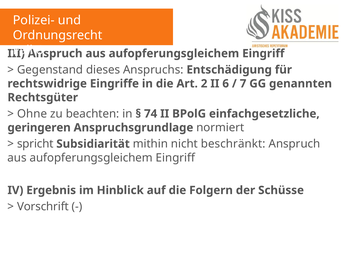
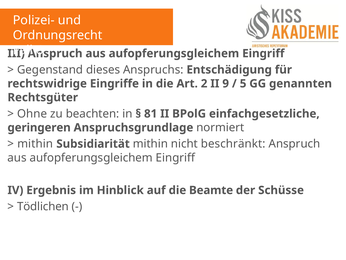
II 6: 6 -> 9 (226, 83)
7: 7 -> 5 (243, 83)
74: 74 -> 81 (151, 114)
spricht: spricht -> mithin (35, 144)
Folgern: Folgern -> Beamte (211, 190)
Vorschrift: Vorschrift -> Tödlichen (43, 206)
